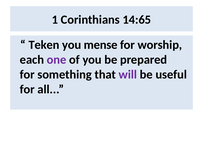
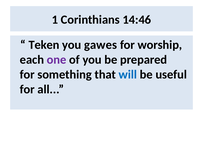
14:65: 14:65 -> 14:46 (137, 20)
mense: mense -> gawes (101, 45)
will colour: purple -> blue (128, 75)
